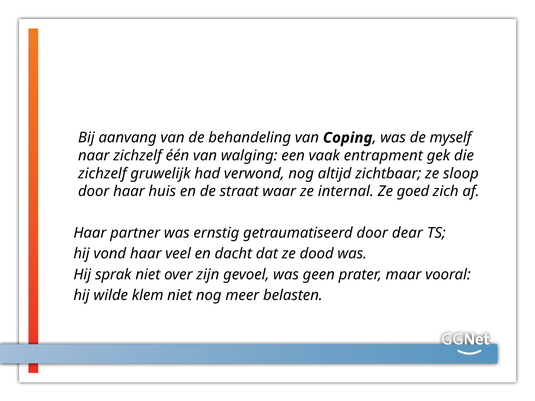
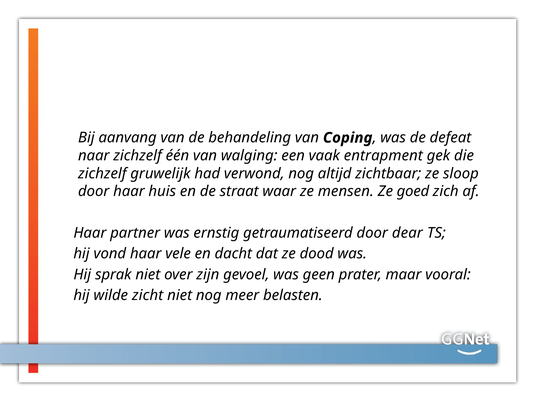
myself: myself -> defeat (450, 138)
internal: internal -> mensen (346, 191)
veel: veel -> vele (178, 254)
klem: klem -> zicht (148, 296)
